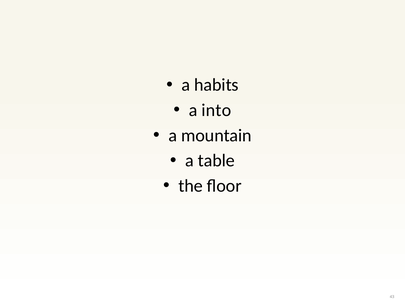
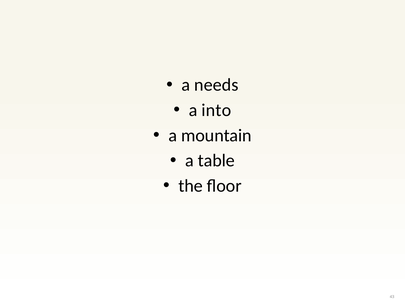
habits: habits -> needs (216, 85)
